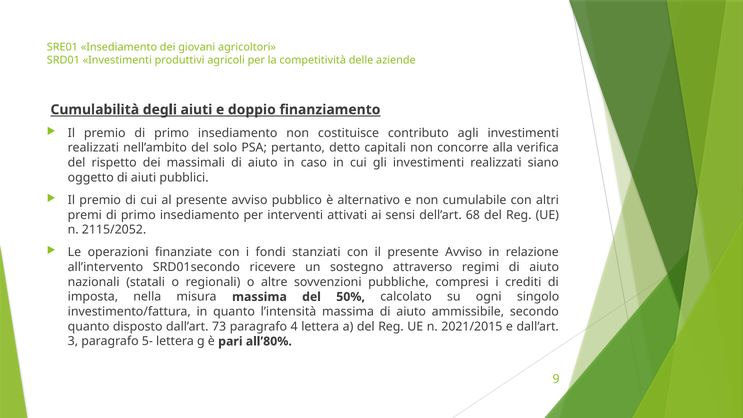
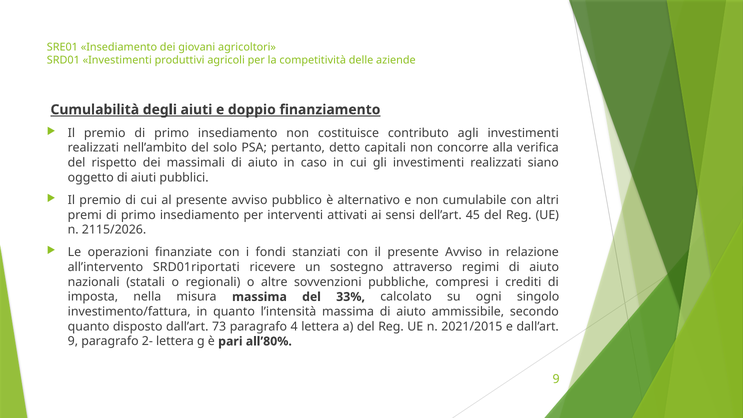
68: 68 -> 45 (473, 215)
2115/2052: 2115/2052 -> 2115/2026 (114, 230)
SRD01secondo: SRD01secondo -> SRD01riportati (196, 267)
50%: 50% -> 33% (351, 297)
3: 3 -> 9 (73, 341)
5-: 5- -> 2- (147, 341)
